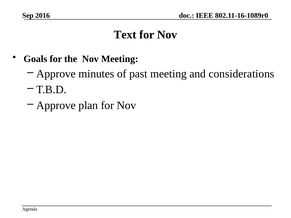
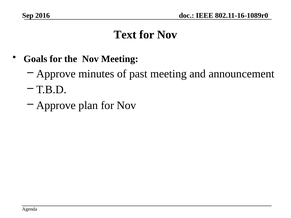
considerations: considerations -> announcement (241, 74)
